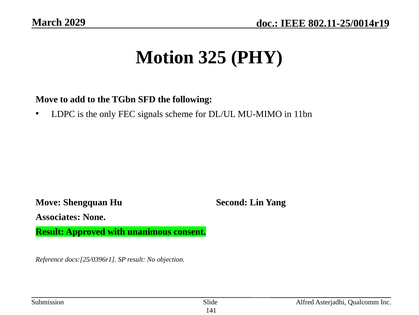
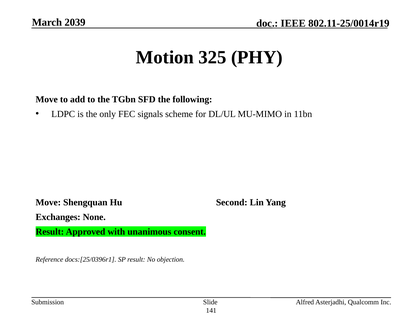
2029: 2029 -> 2039 (75, 22)
Associates: Associates -> Exchanges (58, 216)
